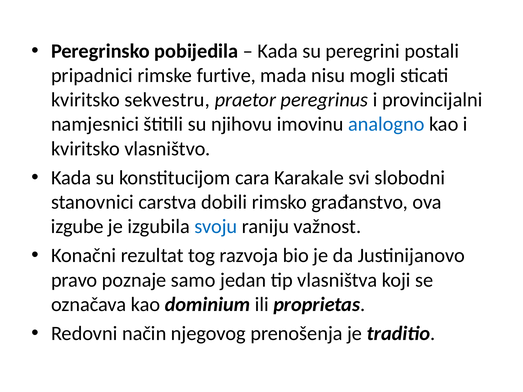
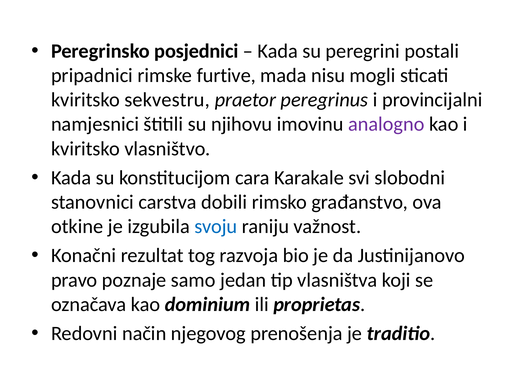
pobijedila: pobijedila -> posjednici (196, 51)
analogno colour: blue -> purple (386, 124)
izgube: izgube -> otkine (77, 227)
